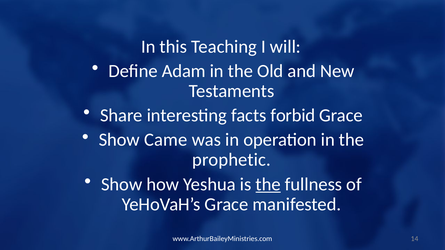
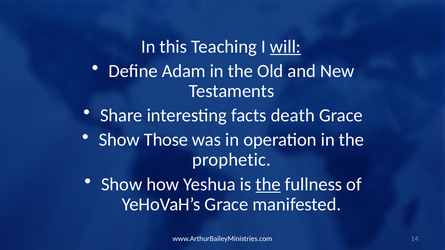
will underline: none -> present (285, 47)
forbid: forbid -> death (293, 116)
Came: Came -> Those (166, 140)
